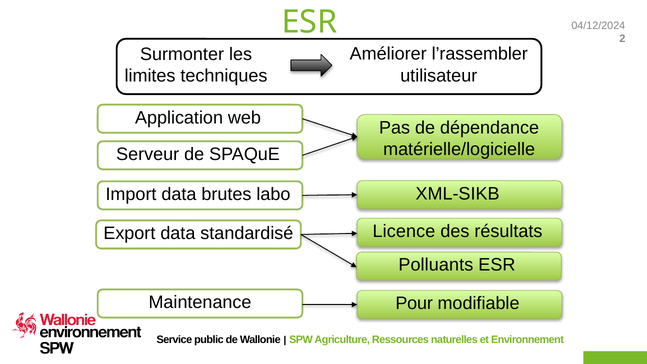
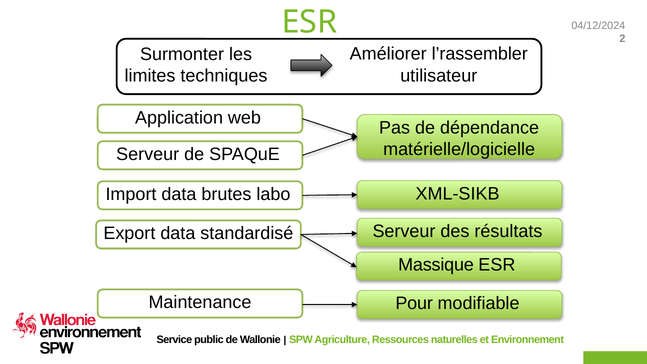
Licence: Licence -> Serveur (404, 231)
Polluants: Polluants -> Massique (436, 265)
